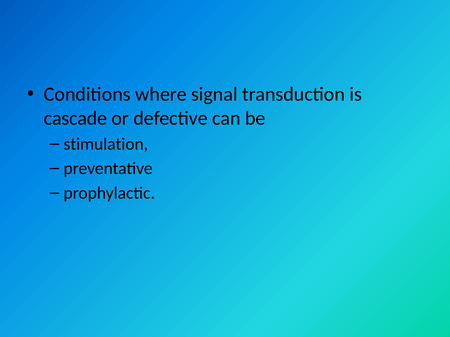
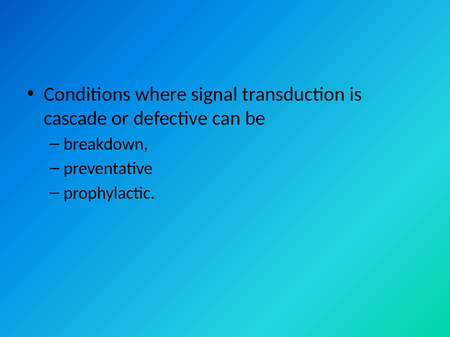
stimulation: stimulation -> breakdown (106, 144)
